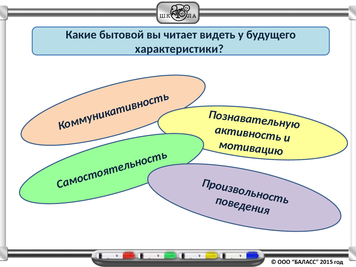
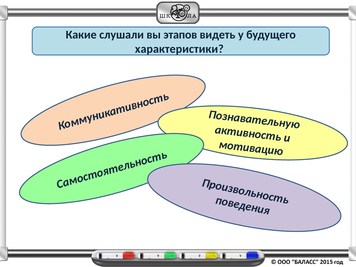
бытовой: бытовой -> слушали (122, 35)
читает: читает -> этапов (180, 35)
